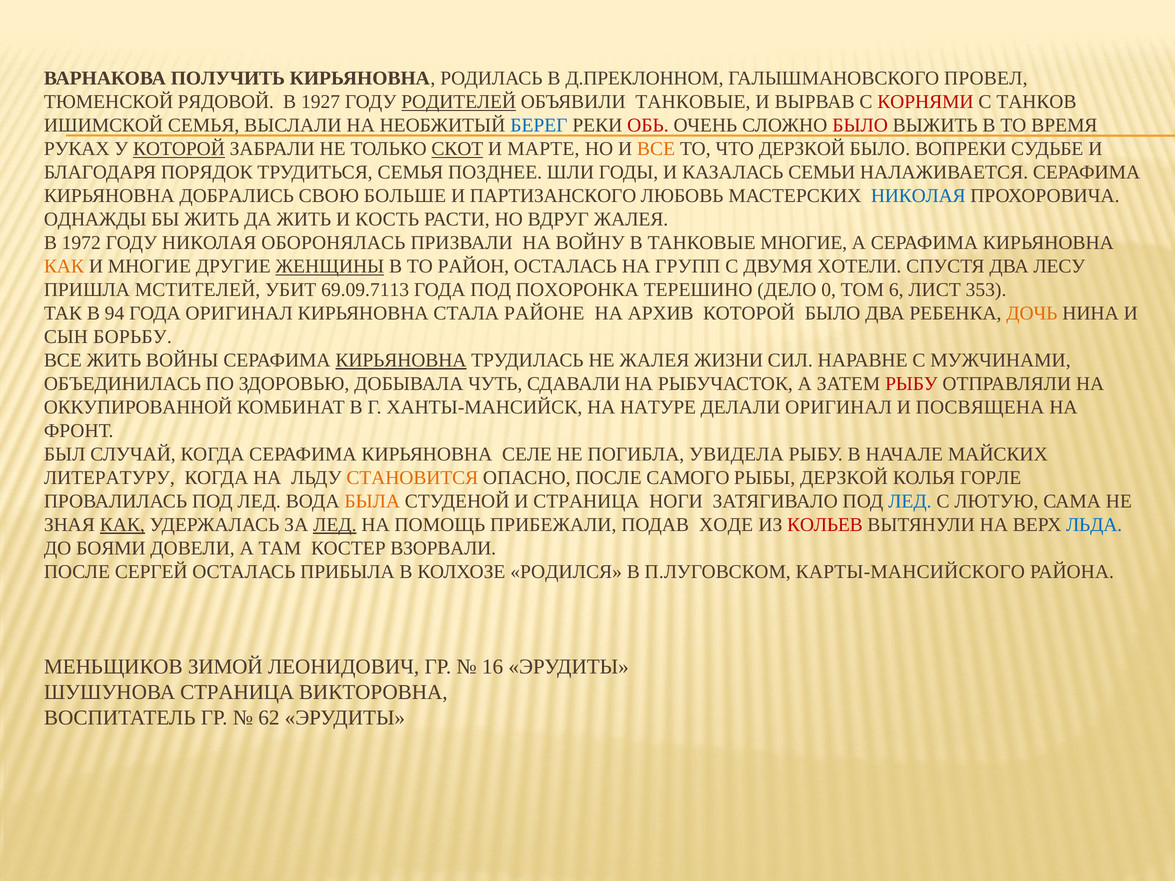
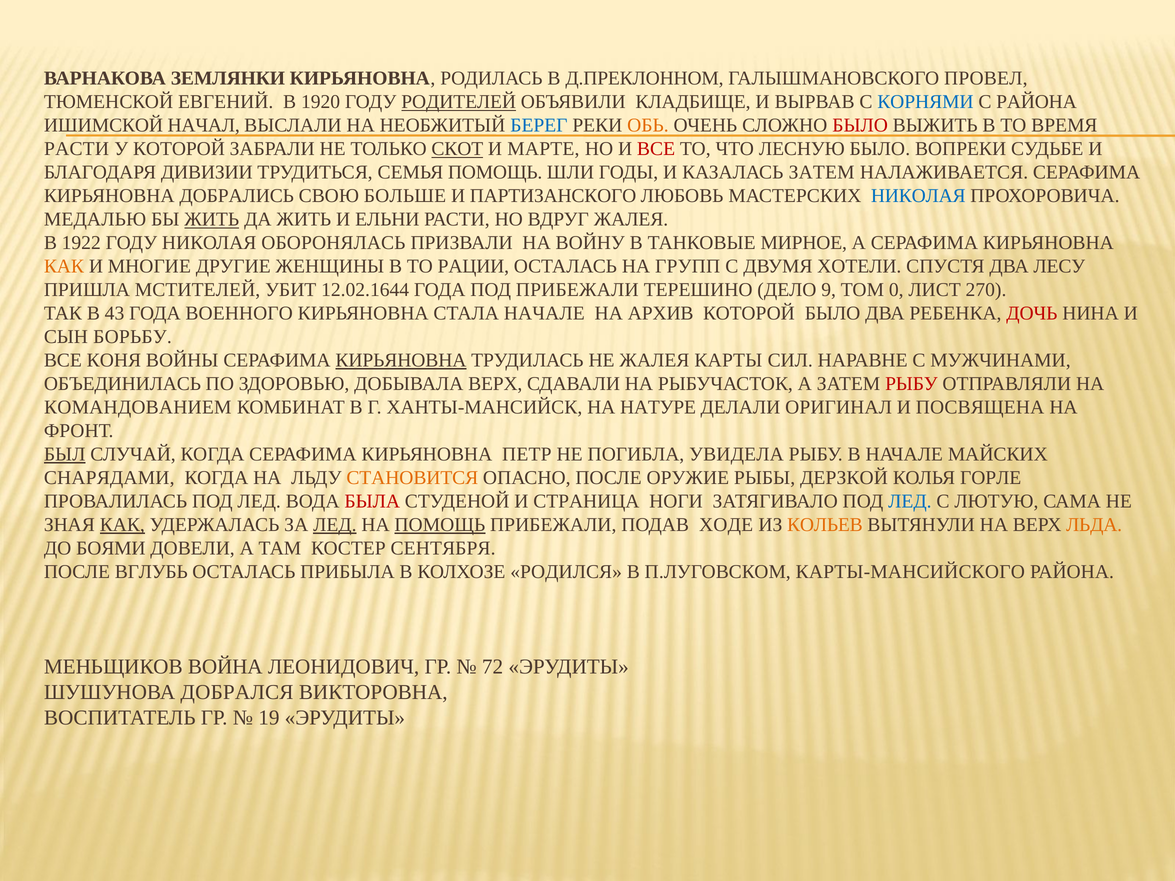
ПОЛУЧИТЬ: ПОЛУЧИТЬ -> ЗЕМЛЯНКИ (228, 79)
РЯДОВОЙ: РЯДОВОЙ -> ЕВГЕНИЙ (226, 102)
1927: 1927 -> 1920 (321, 102)
ОБЪЯВИЛИ ТАНКОВЫЕ: ТАНКОВЫЕ -> КЛАДБИЩЕ (693, 102)
КОРНЯМИ colour: red -> blue (925, 102)
С ТАНКОВ: ТАНКОВ -> РАЙОНА (1036, 102)
ИШИМСКОЙ СЕМЬЯ: СЕМЬЯ -> НАЧАЛ (204, 126)
ОБЬ colour: red -> orange (648, 126)
РУКАХ: РУКАХ -> РАСТИ (77, 149)
КОТОРОЙ underline: present -> none (179, 149)
ВСЕ colour: orange -> red (656, 149)
ЧТО ДЕРЗКОЙ: ДЕРЗКОЙ -> ЛЕСНУЮ (802, 149)
ПОРЯДОК: ПОРЯДОК -> ДИВИЗИИ (207, 173)
СЕМЬЯ ПОЗДНЕЕ: ПОЗДНЕЕ -> ПОМОЩЬ (495, 173)
КАЗАЛАСЬ СЕМЬИ: СЕМЬИ -> ЗАТЕМ (822, 173)
ОДНАЖДЫ: ОДНАЖДЫ -> МЕДАЛЬЮ (95, 220)
ЖИТЬ underline: none -> present (212, 220)
КОСТЬ: КОСТЬ -> ЕЛЬНИ (387, 220)
1972: 1972 -> 1922 (81, 243)
ТАНКОВЫЕ МНОГИЕ: МНОГИЕ -> МИРНОЕ (804, 243)
ЖЕНЩИНЫ underline: present -> none (330, 267)
РАЙОН: РАЙОН -> РАЦИИ (473, 267)
69.09.7113: 69.09.7113 -> 12.02.1644 (365, 290)
ПОД ПОХОРОНКА: ПОХОРОНКА -> ПРИБЕЖАЛИ (577, 290)
0: 0 -> 9 (829, 290)
6: 6 -> 0 (896, 290)
353: 353 -> 270 (986, 290)
94: 94 -> 43 (115, 314)
ГОДА ОРИГИНАЛ: ОРИГИНАЛ -> ВОЕННОГО (239, 314)
СТАЛА РАЙОНЕ: РАЙОНЕ -> НАЧАЛЕ (544, 314)
ДОЧЬ colour: orange -> red (1032, 314)
ВСЕ ЖИТЬ: ЖИТЬ -> КОНЯ (114, 361)
ЖИЗНИ: ЖИЗНИ -> КАРТЫ (728, 361)
ДОБЫВАЛА ЧУТЬ: ЧУТЬ -> ВЕРХ (495, 384)
ОККУПИРОВАННОЙ: ОККУПИРОВАННОЙ -> КОМАНДОВАНИЕМ (138, 408)
БЫЛ underline: none -> present (65, 455)
СЕЛЕ: СЕЛЕ -> ПЕТР (527, 455)
ЛИТЕРАТУРУ: ЛИТЕРАТУРУ -> СНАРЯДАМИ (109, 478)
САМОГО: САМОГО -> ОРУЖИЕ (688, 478)
БЫЛА colour: orange -> red (372, 502)
ПОМОЩЬ underline: none -> present (440, 525)
КОЛЬЕВ colour: red -> orange (825, 525)
ЛЬДА colour: blue -> orange (1094, 525)
ВЗОРВАЛИ: ВЗОРВАЛИ -> СЕНТЯБРЯ (443, 549)
СЕРГЕЙ: СЕРГЕЙ -> ВГЛУБЬ (151, 572)
ЗИМОЙ: ЗИМОЙ -> ВОЙНА (225, 667)
16: 16 -> 72 (493, 667)
ШУШУНОВА СТРАНИЦА: СТРАНИЦА -> ДОБРАЛСЯ (237, 693)
62: 62 -> 19 (269, 718)
